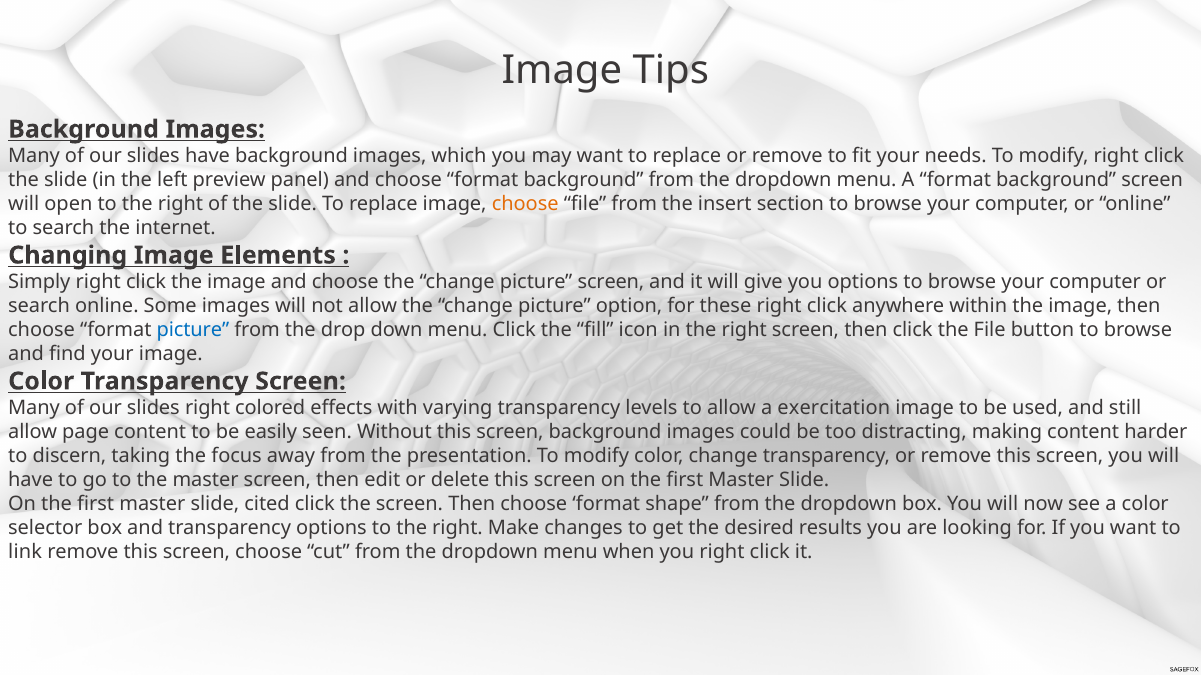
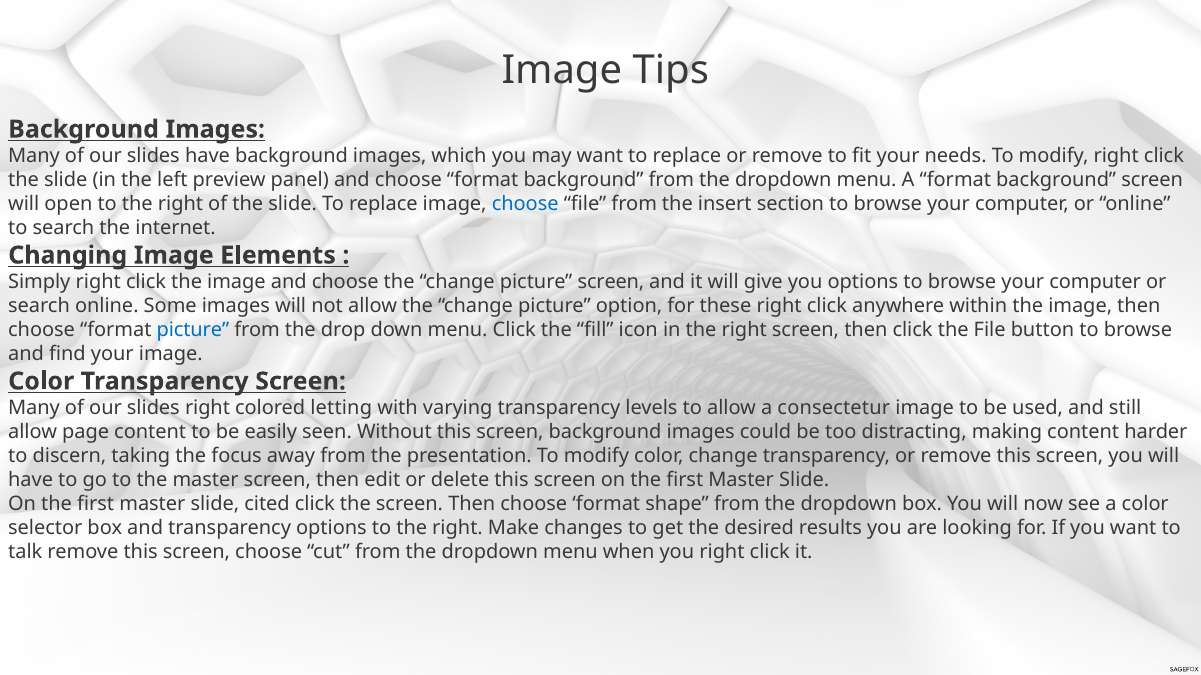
choose colour: orange -> blue (525, 204)
effects: effects -> letting (341, 408)
exercitation: exercitation -> consectetur (834, 408)
link: link -> talk (25, 552)
